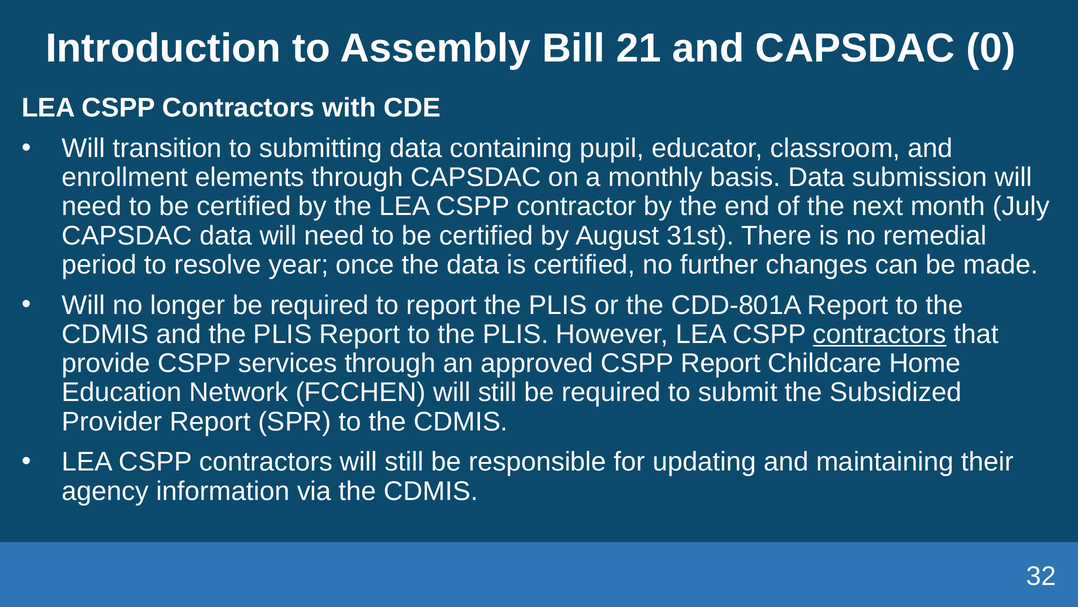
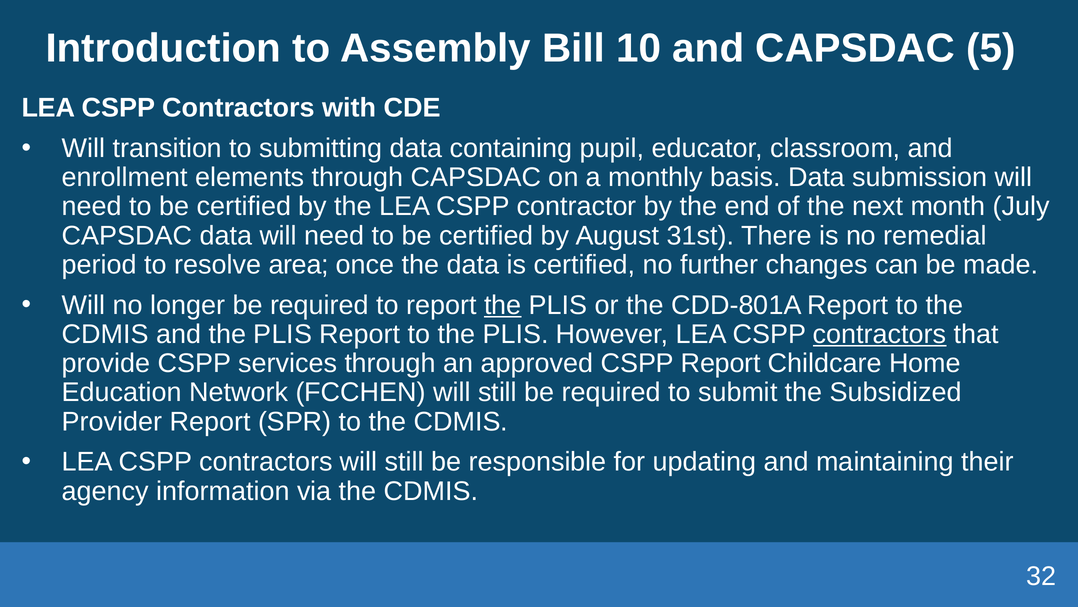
21: 21 -> 10 (639, 48)
0: 0 -> 5 (991, 48)
year: year -> area (299, 264)
the underline: none -> present (503, 305)
